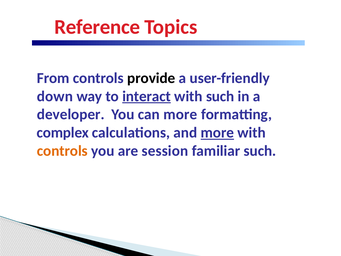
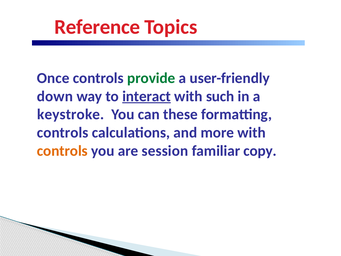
From: From -> Once (53, 78)
provide colour: black -> green (151, 78)
developer: developer -> keystroke (71, 114)
can more: more -> these (180, 114)
complex: complex -> controls (63, 133)
more underline: present -> none (217, 133)
familiar such: such -> copy (260, 151)
